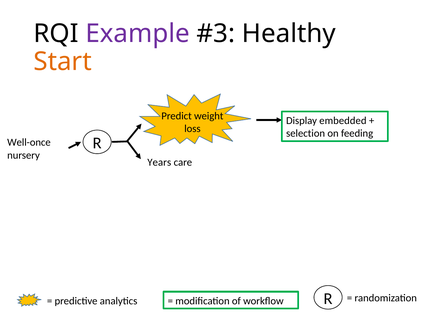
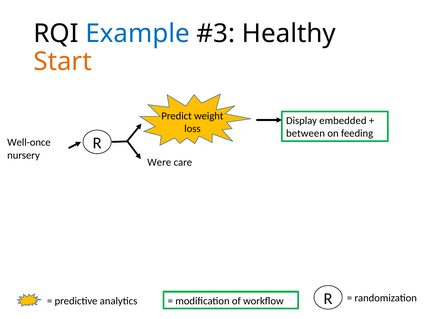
Example colour: purple -> blue (138, 34)
selection: selection -> between (306, 133)
Years: Years -> Were (159, 162)
